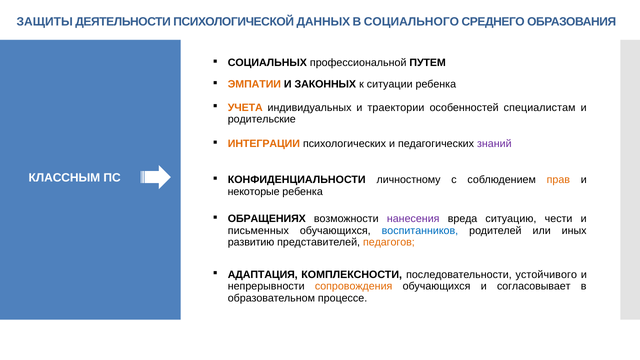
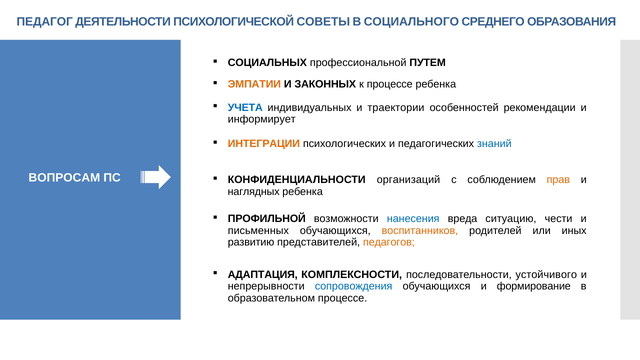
ЗАЩИТЫ: ЗАЩИТЫ -> ПЕДАГОГ (45, 22)
ДАННЫХ: ДАННЫХ -> СОВЕТЫ (323, 22)
к ситуации: ситуации -> процессе (390, 84)
УЧЕТА colour: orange -> blue (245, 108)
специалистам: специалистам -> рекомендации (540, 108)
родительские: родительские -> информирует (262, 119)
знаний colour: purple -> blue (494, 144)
КЛАССНЫМ: КЛАССНЫМ -> ВОПРОСАМ (64, 178)
личностному: личностному -> организаций (408, 180)
некоторые: некоторые -> наглядных (254, 192)
ОБРАЩЕНИЯХ: ОБРАЩЕНИЯХ -> ПРОФИЛЬНОЙ (267, 219)
нанесения colour: purple -> blue (413, 219)
воспитанников colour: blue -> orange (420, 231)
сопровождения colour: orange -> blue (354, 286)
согласовывает: согласовывает -> формирование (534, 286)
